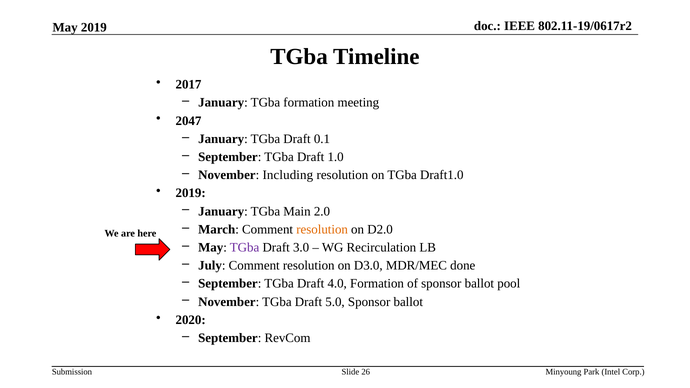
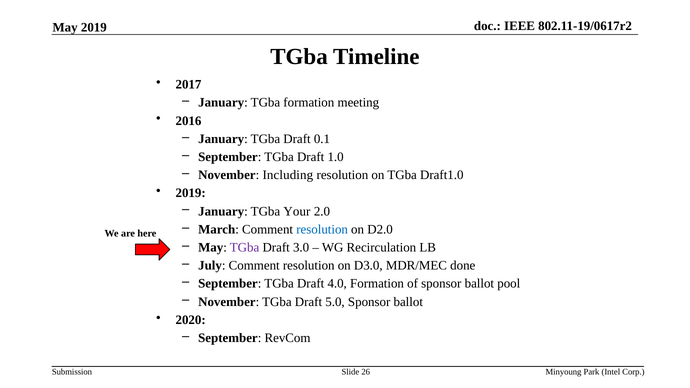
2047: 2047 -> 2016 (188, 121)
Main: Main -> Your (297, 211)
resolution colour: orange -> blue (322, 229)
